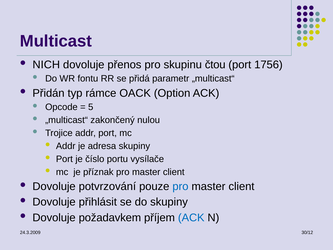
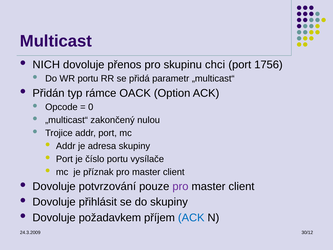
čtou: čtou -> chci (215, 65)
WR fontu: fontu -> portu (88, 79)
5: 5 -> 0 (91, 107)
pro colour: blue -> purple (180, 186)
